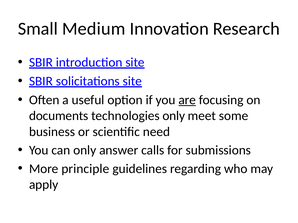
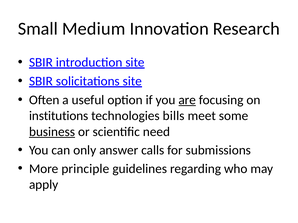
documents: documents -> institutions (59, 116)
technologies only: only -> bills (174, 116)
business underline: none -> present (52, 132)
